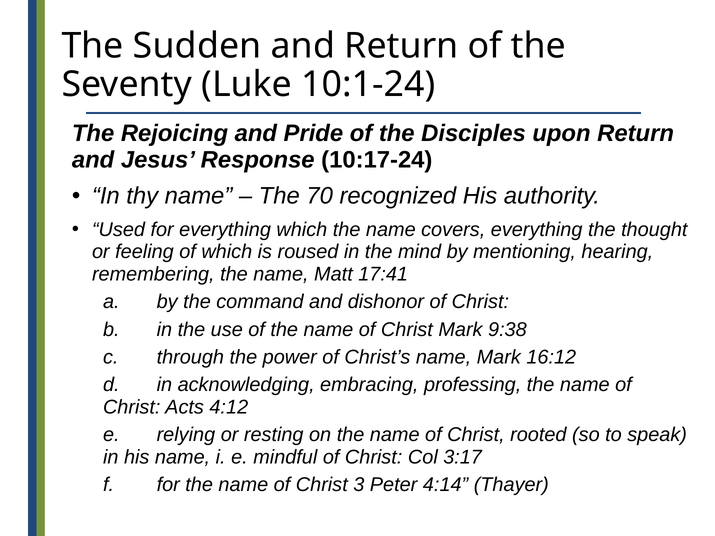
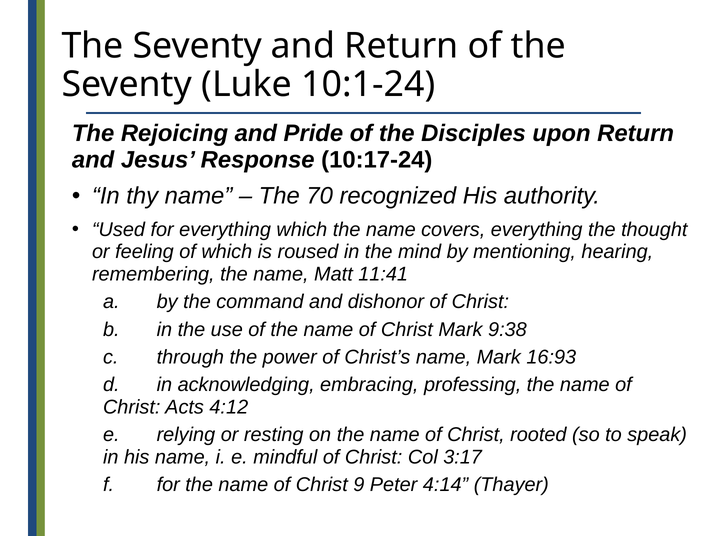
Sudden: Sudden -> Seventy (197, 46)
17:41: 17:41 -> 11:41 (383, 274)
16:12: 16:12 -> 16:93 (551, 357)
3: 3 -> 9 (359, 485)
